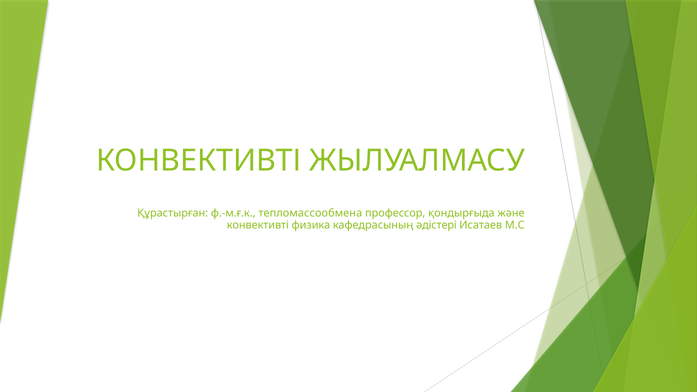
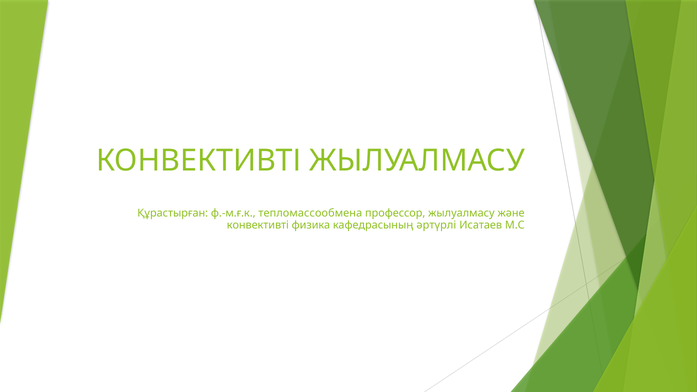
профессор қондырғыда: қондырғыда -> жылуалмасу (461, 213)
әдістері: әдістері -> әртүрлі (436, 225)
